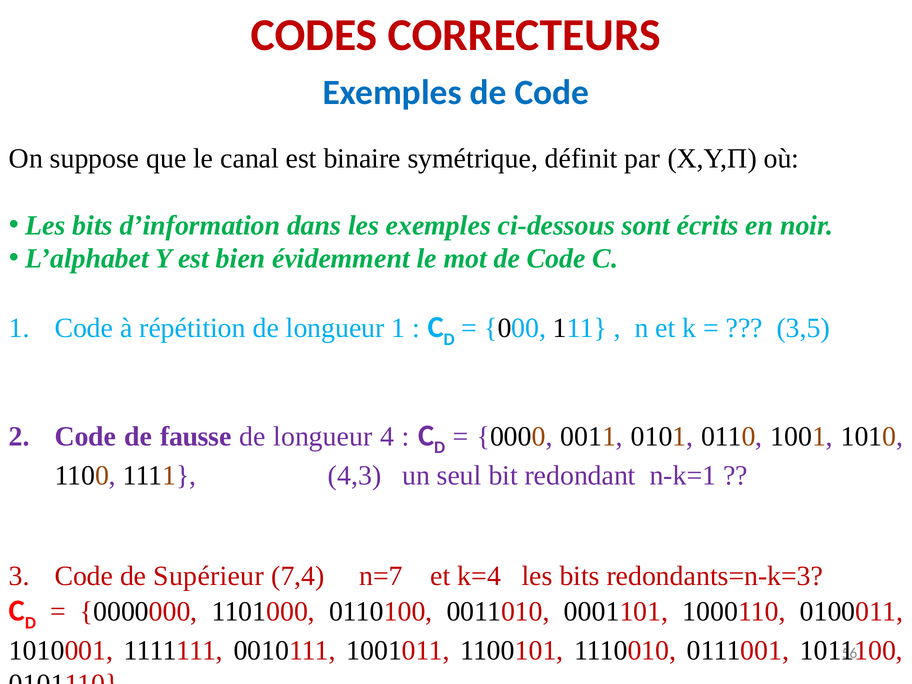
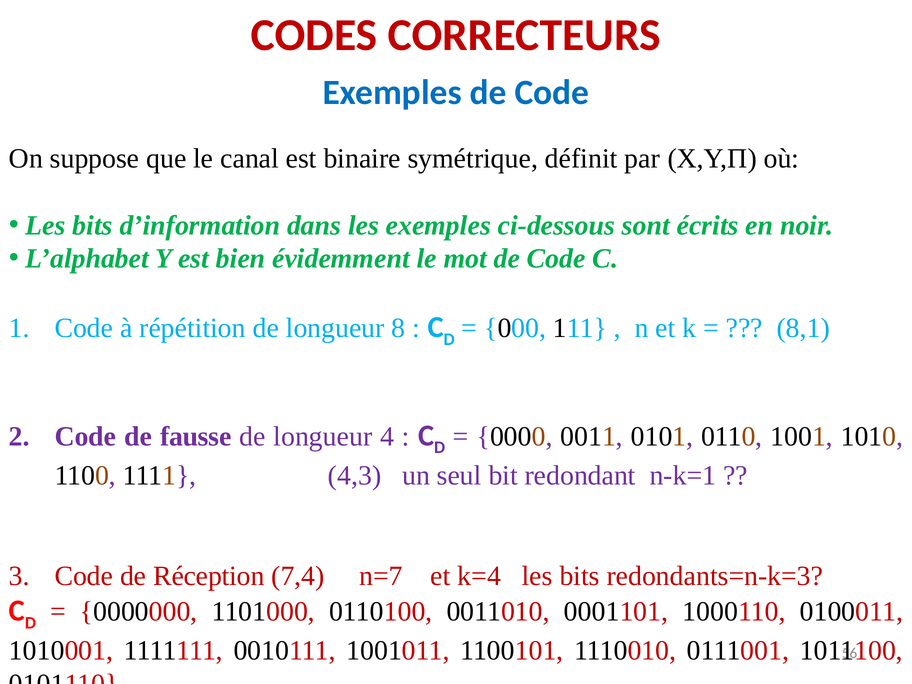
longueur 1: 1 -> 8 (398, 328)
3,5: 3,5 -> 8,1 (803, 328)
Supérieur: Supérieur -> Réception (209, 576)
